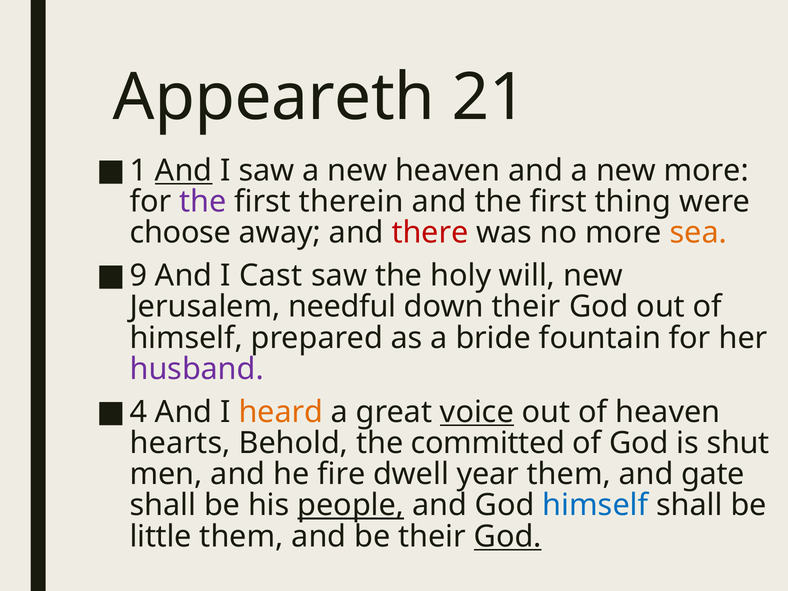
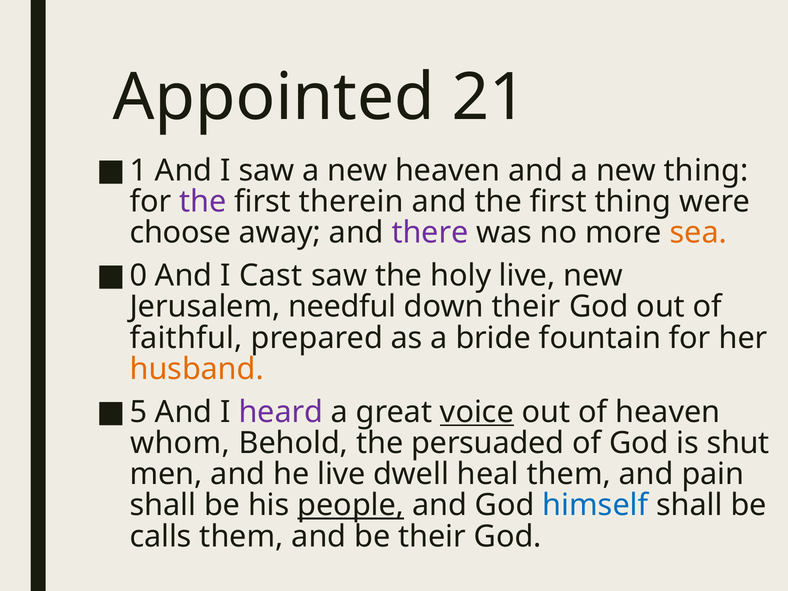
Appeareth: Appeareth -> Appointed (274, 97)
And underline: present -> none (184, 171)
new more: more -> thing (706, 171)
there colour: red -> purple (430, 233)
9: 9 -> 0 (138, 276)
holy will: will -> live (527, 276)
himself: himself -> faithful (186, 338)
husband colour: purple -> orange (197, 369)
4: 4 -> 5 (138, 412)
heard colour: orange -> purple (281, 412)
hearts: hearts -> whom (180, 443)
committed: committed -> persuaded (488, 443)
he fire: fire -> live (341, 474)
year: year -> heal (488, 474)
gate: gate -> pain (713, 474)
little: little -> calls (161, 536)
God underline: present -> none (508, 536)
